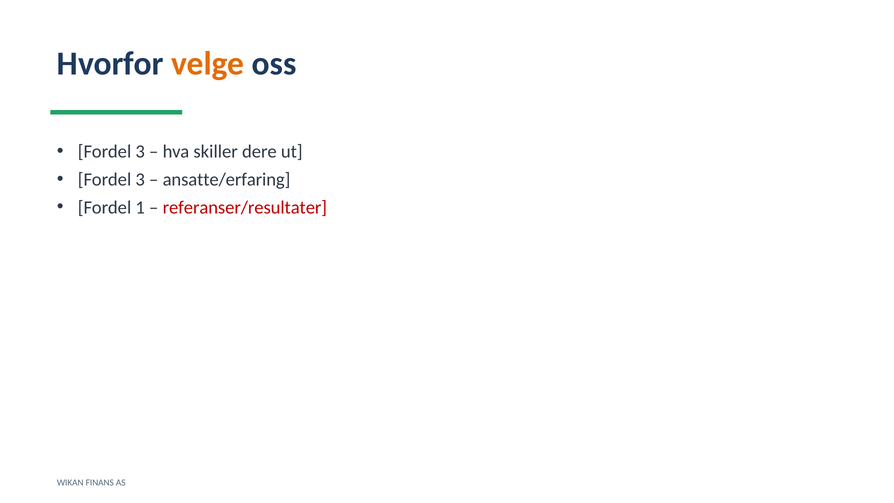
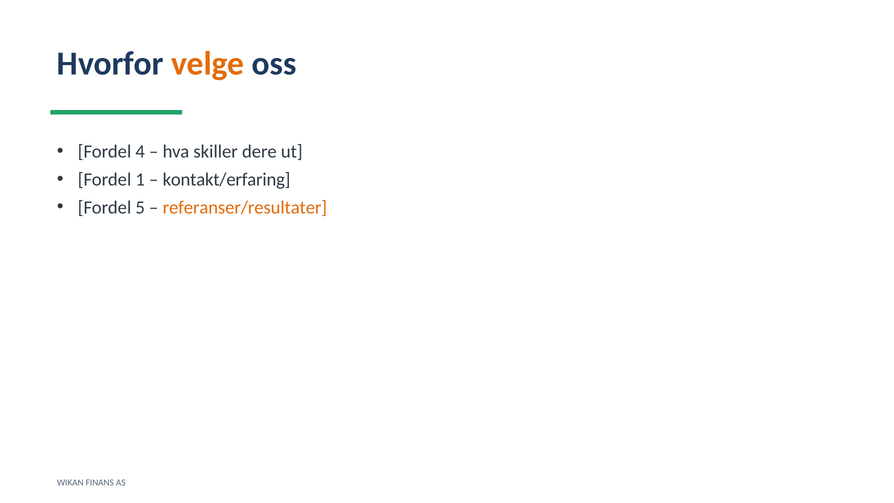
3: 3 -> 4 (140, 151)
3: 3 -> 1 (140, 179)
ansatte/erfaring: ansatte/erfaring -> kontakt/erfaring (227, 179)
1: 1 -> 5 (140, 207)
referanser/resultater colour: red -> orange (245, 207)
